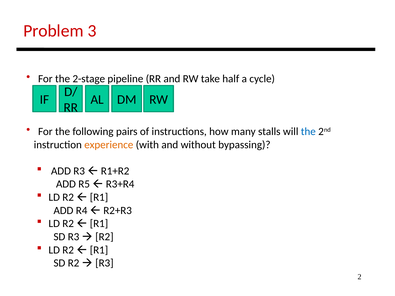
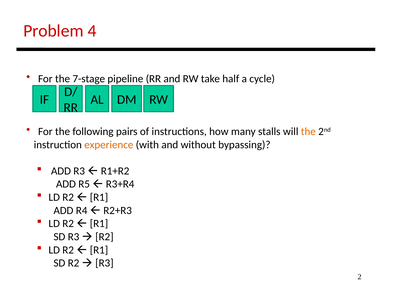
3: 3 -> 4 (92, 31)
2-stage: 2-stage -> 7-stage (89, 79)
the colour: blue -> orange (308, 132)
